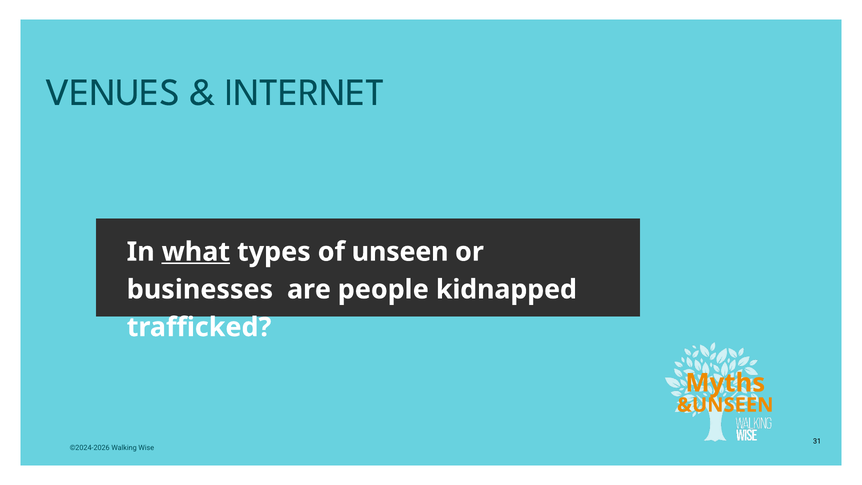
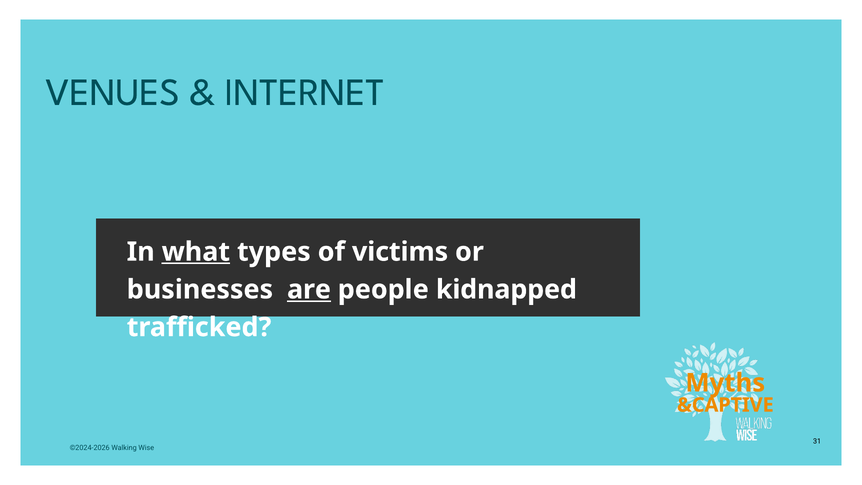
unseen: unseen -> victims (400, 252)
are underline: none -> present (309, 289)
&UNSEEN: &UNSEEN -> &CAPTIVE (725, 405)
